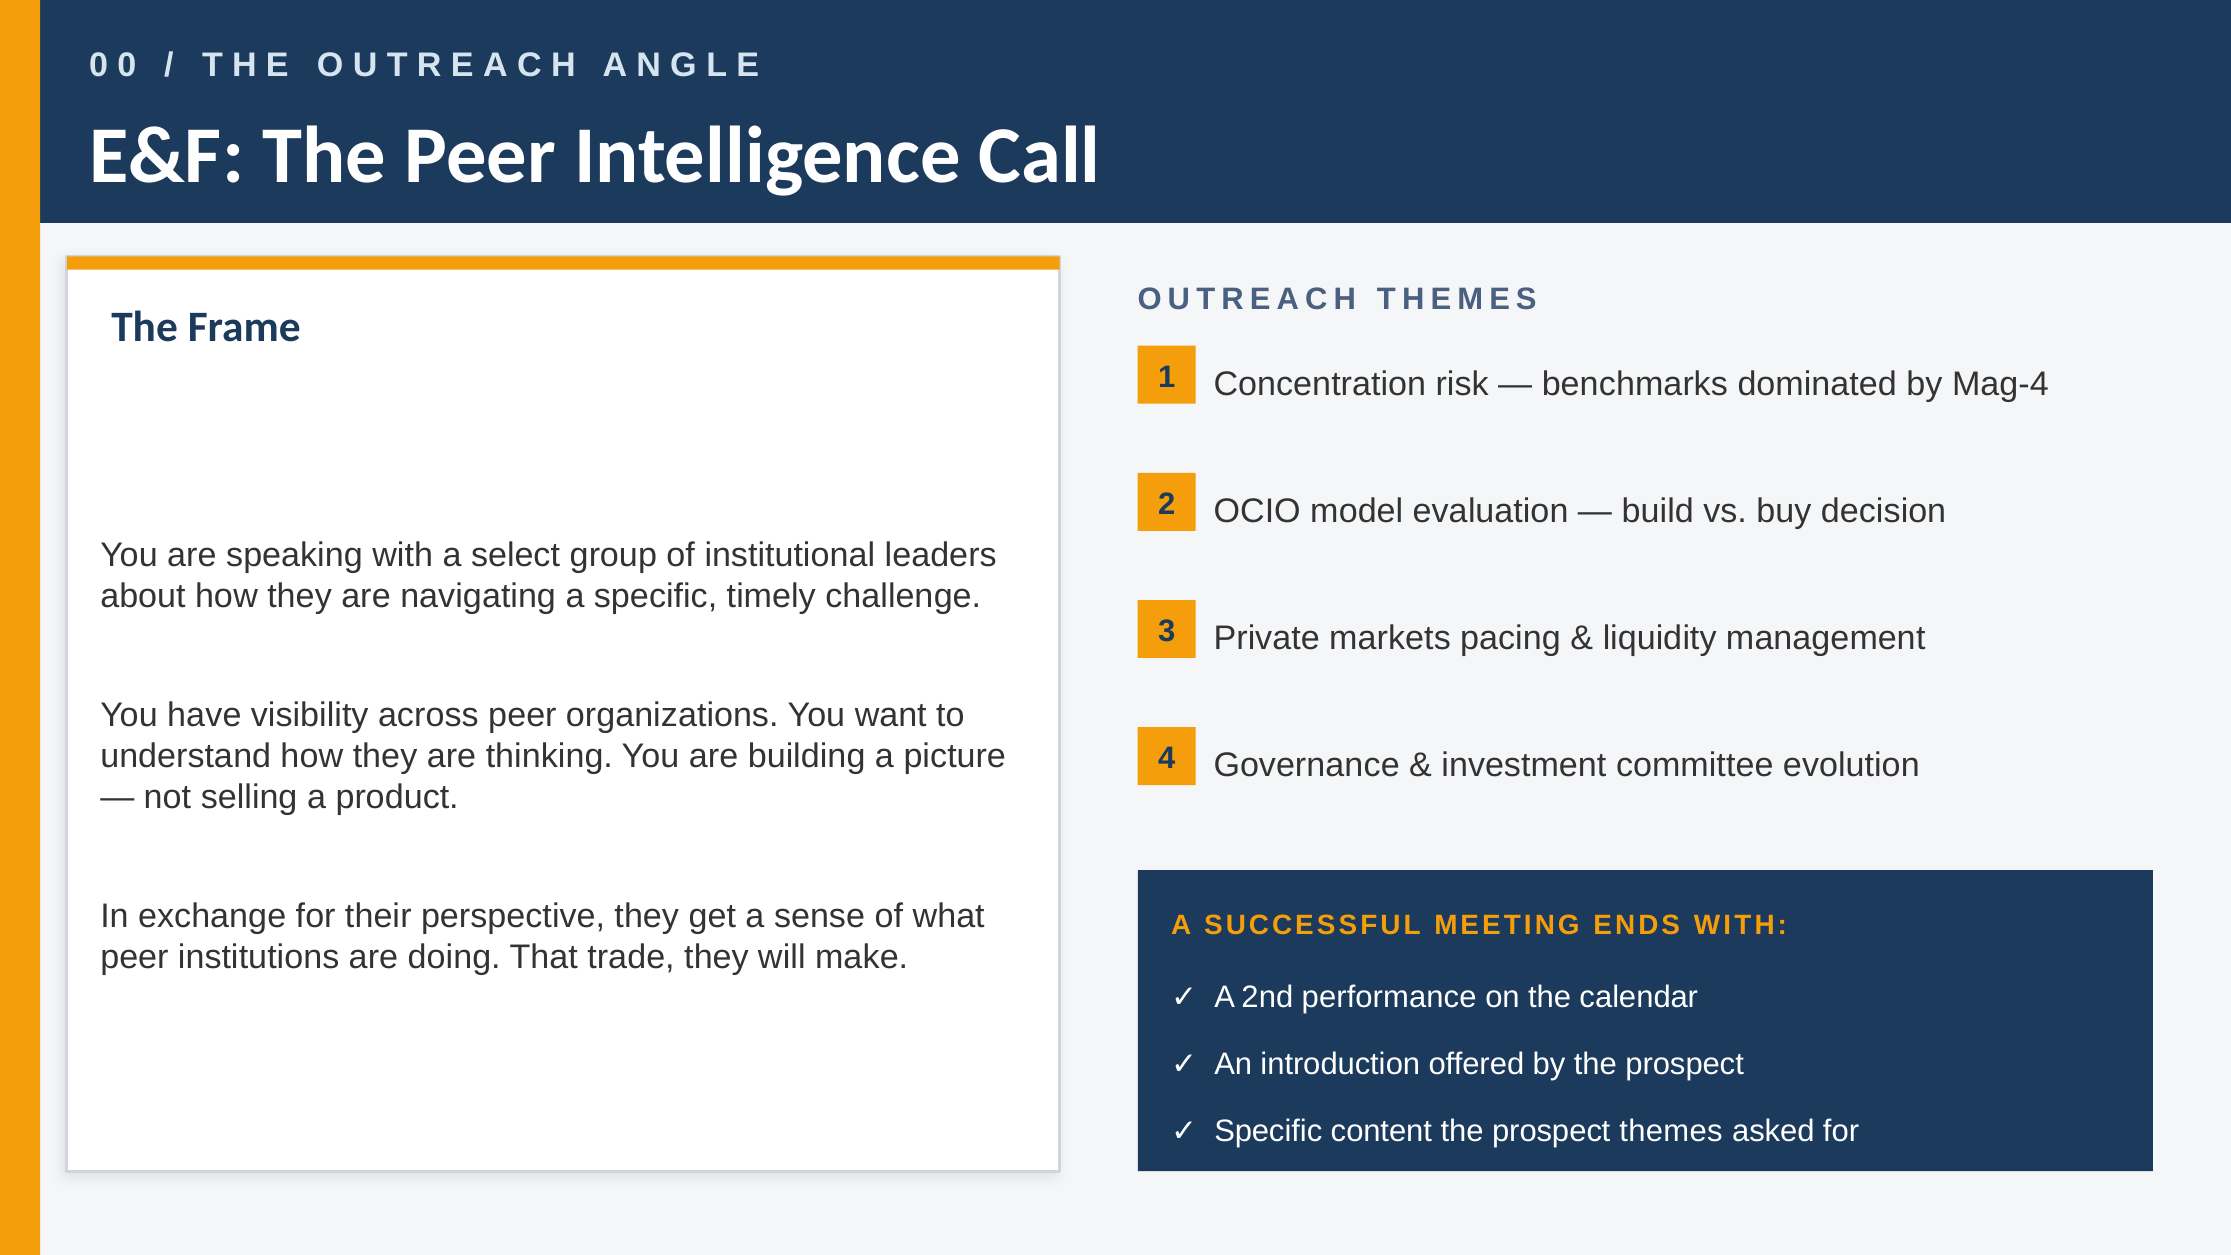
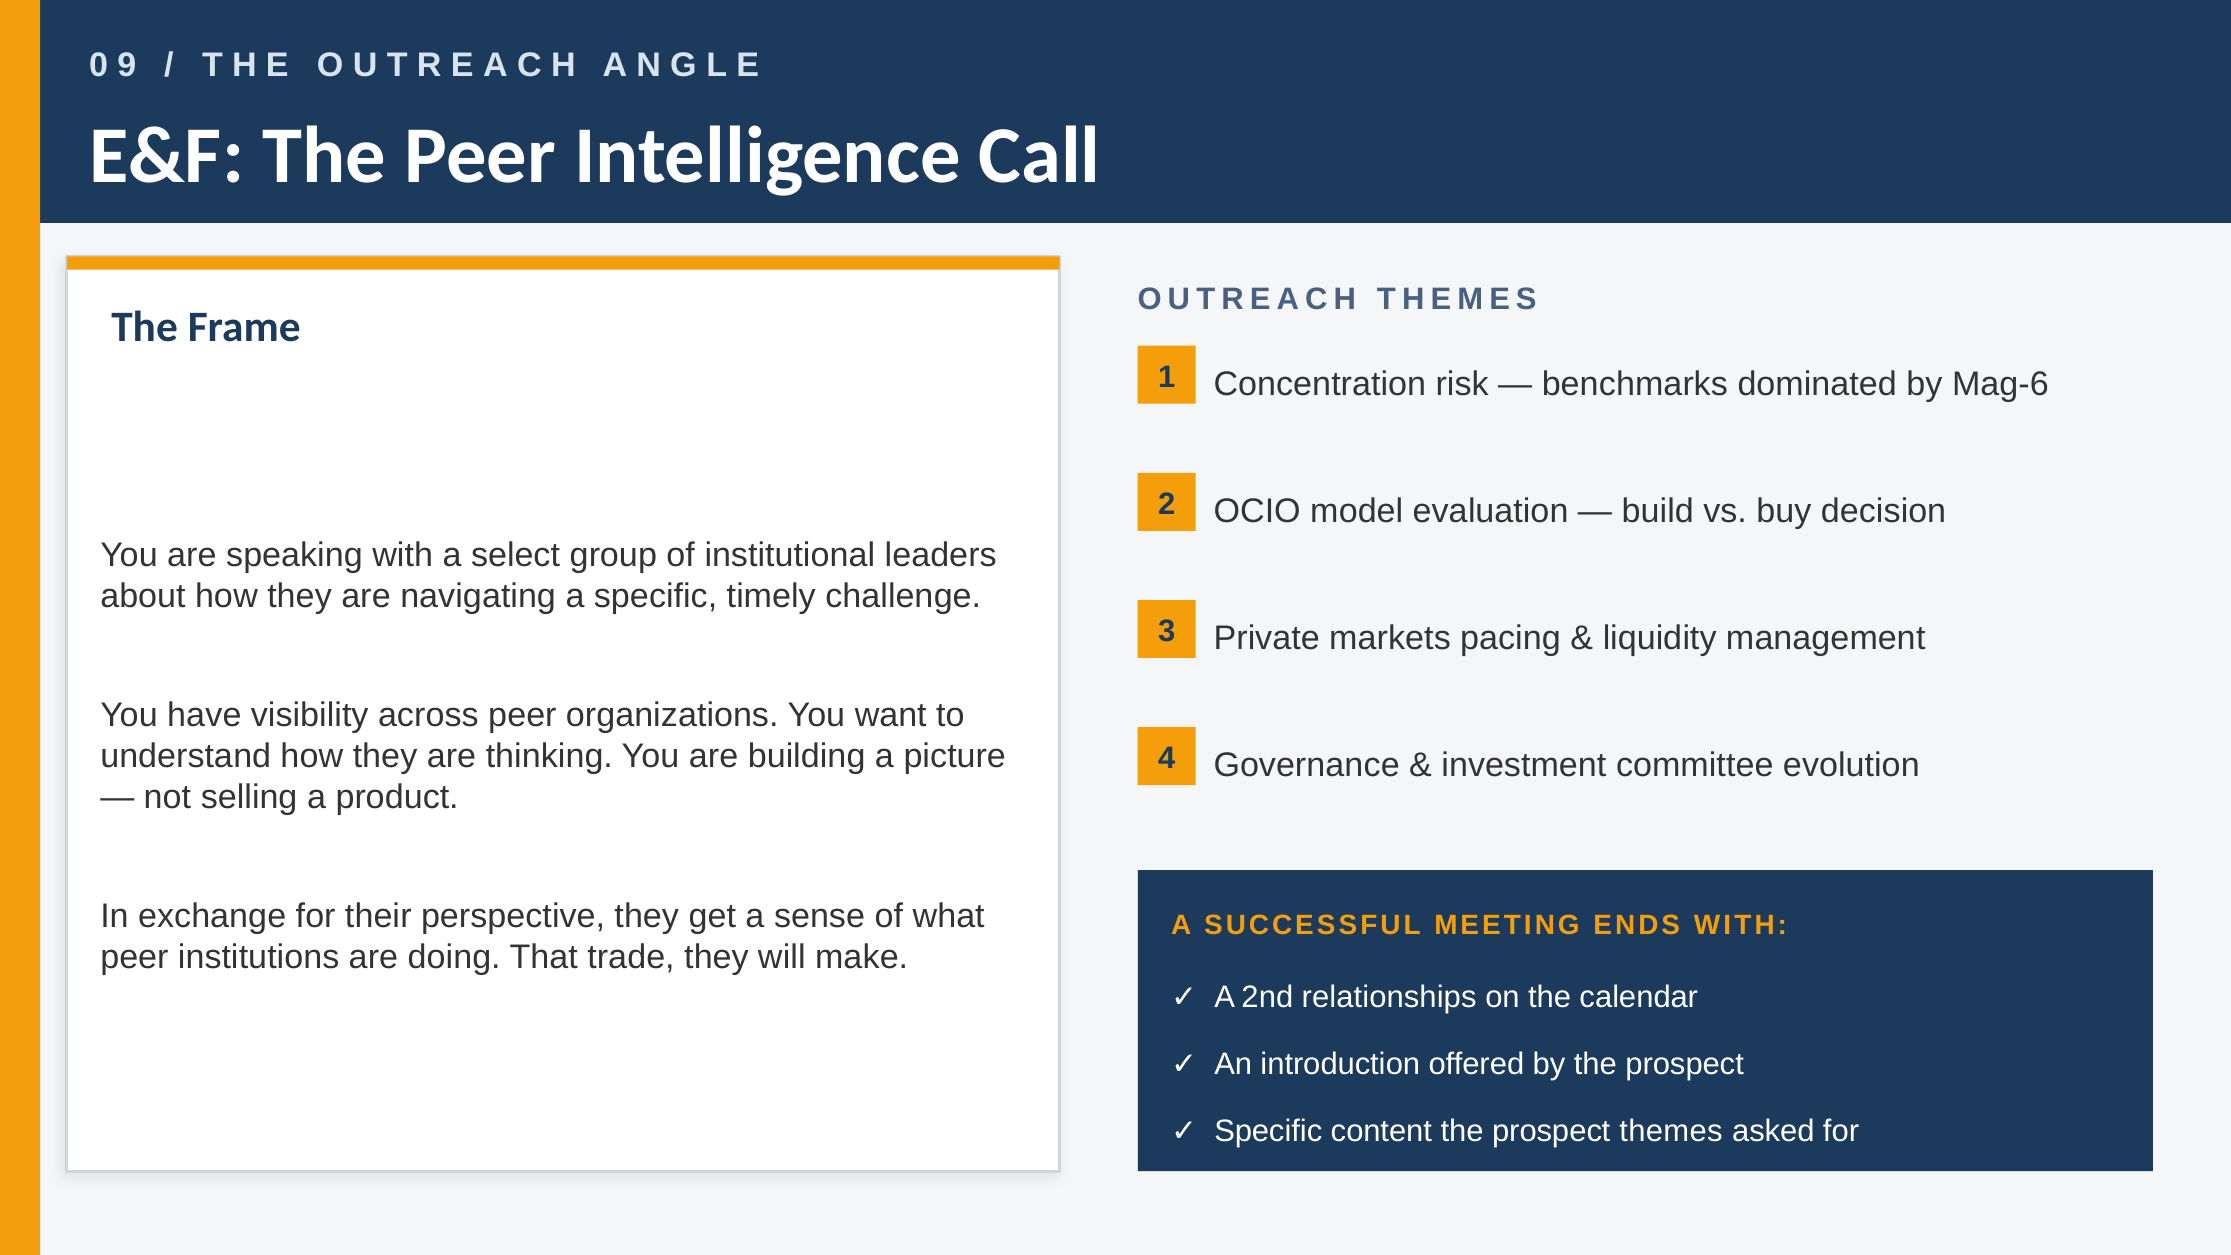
0: 0 -> 9 (127, 65)
Mag-4: Mag-4 -> Mag-6 (2000, 384)
performance: performance -> relationships (1389, 997)
